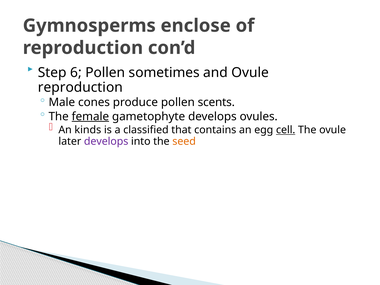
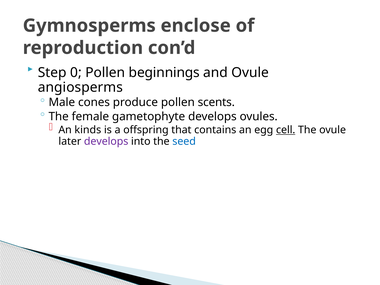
6: 6 -> 0 (76, 73)
sometimes: sometimes -> beginnings (164, 73)
reproduction: reproduction -> angiosperms (80, 87)
female underline: present -> none (90, 116)
classified: classified -> offspring (146, 130)
seed colour: orange -> blue (184, 141)
